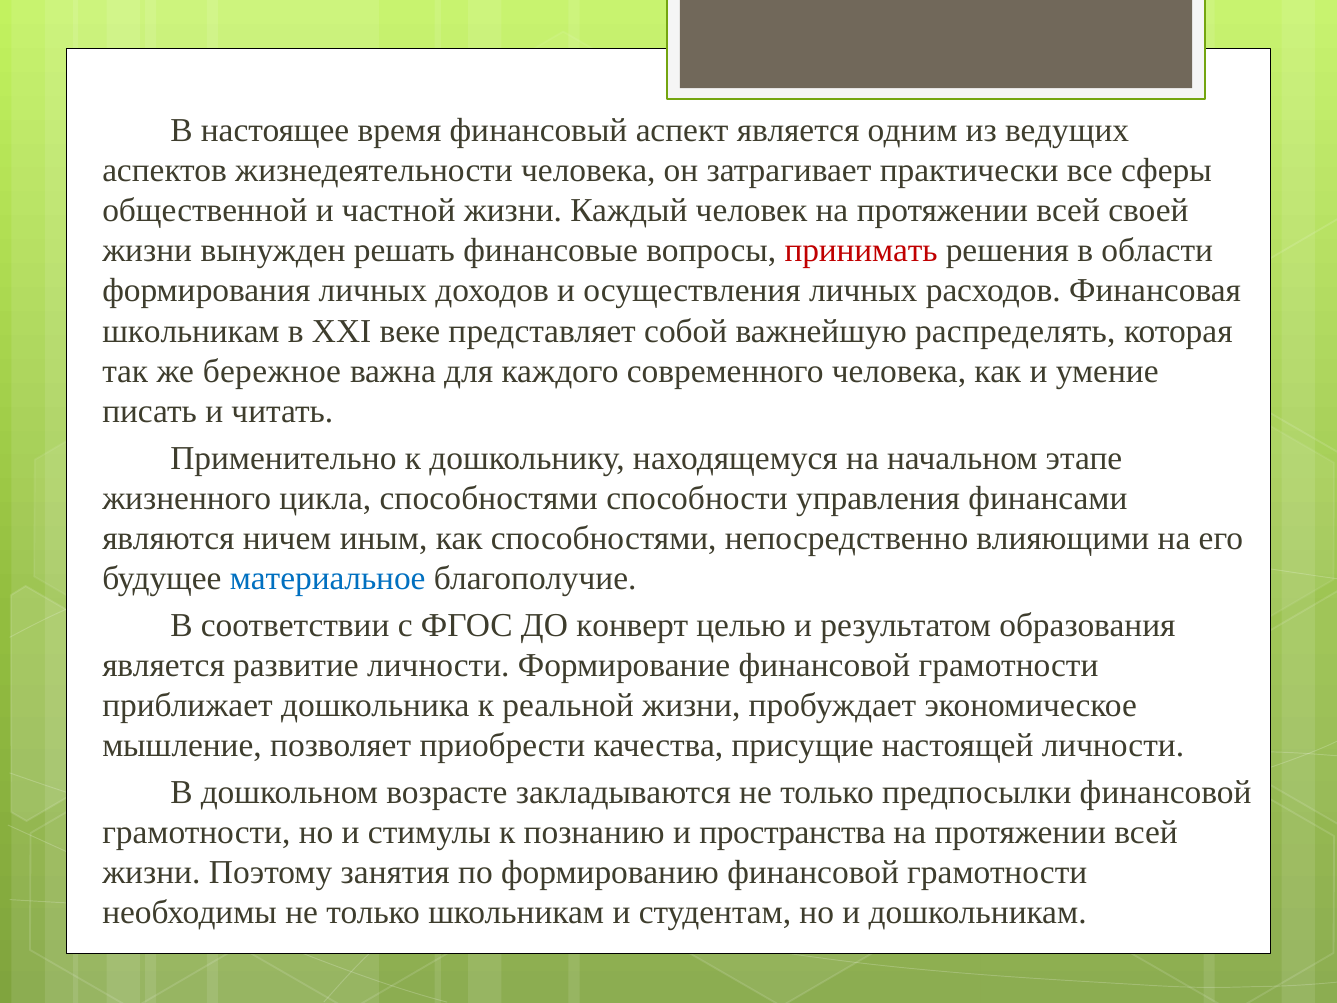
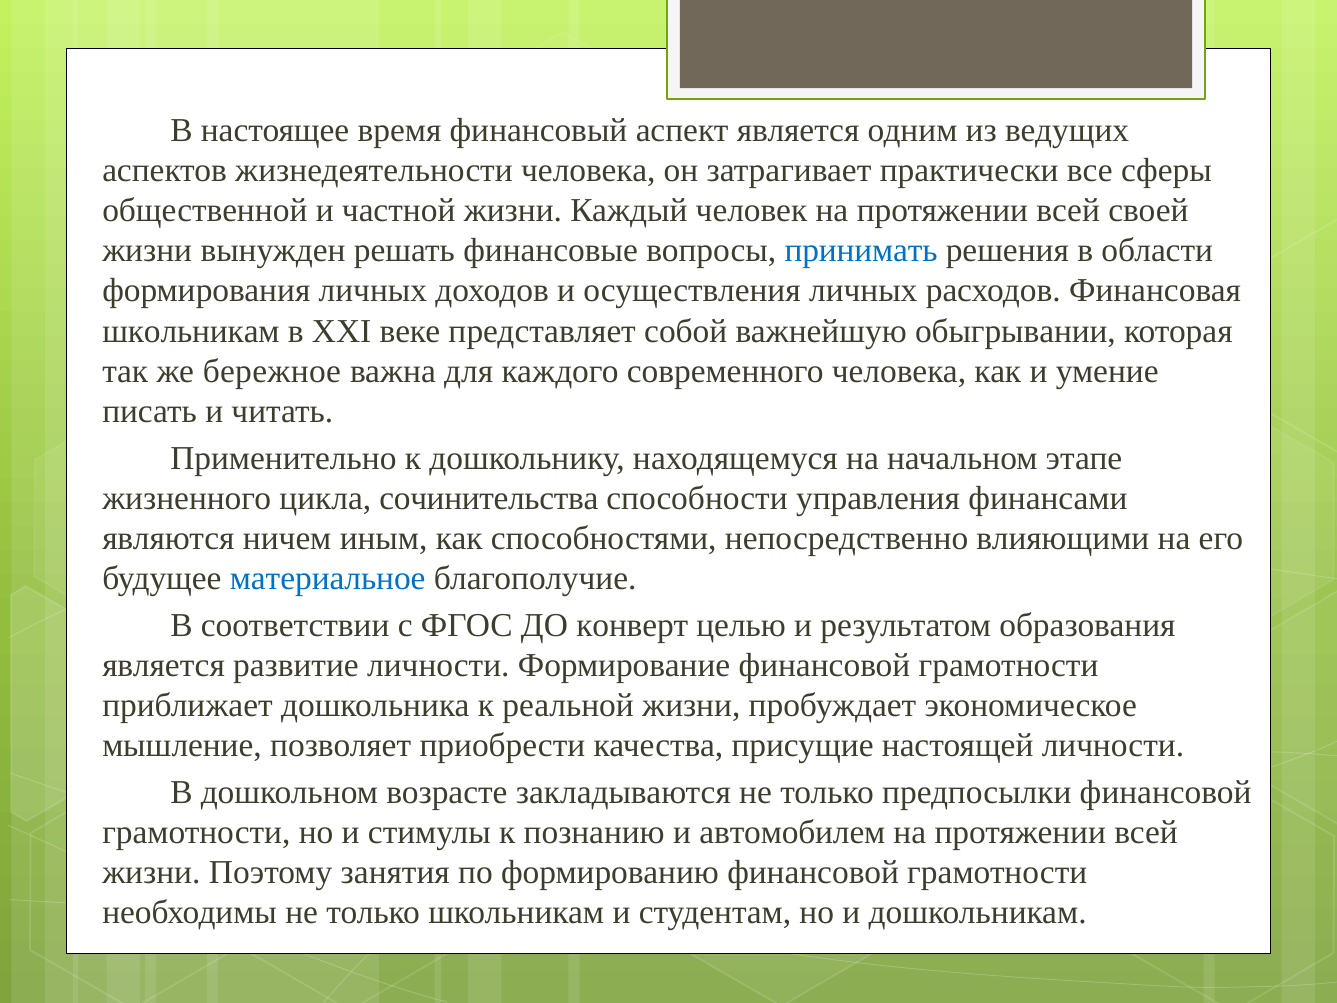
принимать colour: red -> blue (861, 251)
распределять: распределять -> обыгрывании (1015, 331)
цикла способностями: способностями -> сочинительства (489, 498)
пространства: пространства -> автомобилем (792, 832)
